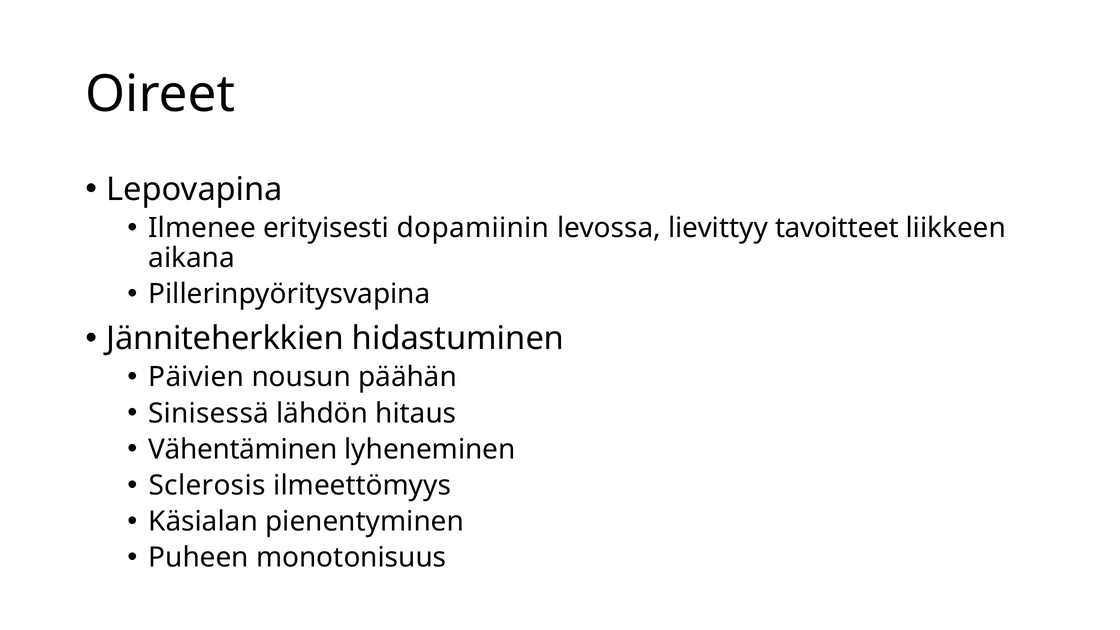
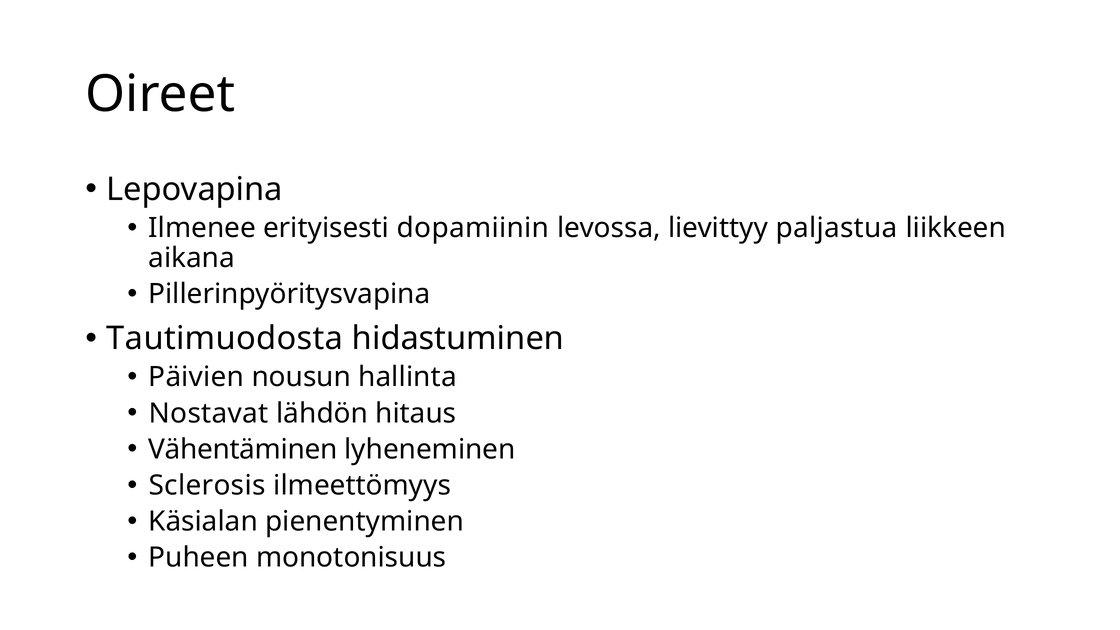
tavoitteet: tavoitteet -> paljastua (837, 228)
Jänniteherkkien: Jänniteherkkien -> Tautimuodosta (225, 339)
päähän: päähän -> hallinta (408, 377)
Sinisessä: Sinisessä -> Nostavat (209, 413)
